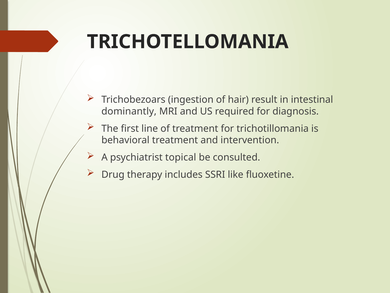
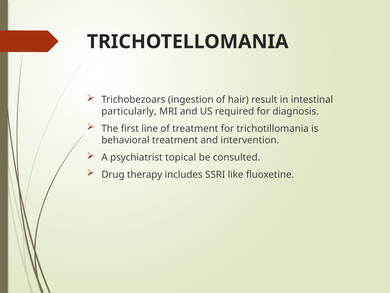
dominantly: dominantly -> particularly (129, 111)
